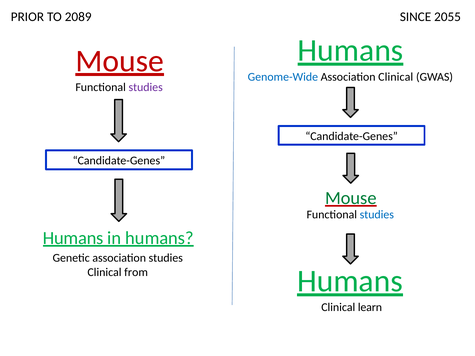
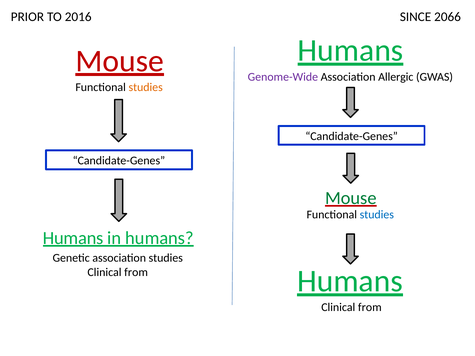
2089: 2089 -> 2016 (78, 17)
2055: 2055 -> 2066 (448, 17)
Genome-Wide colour: blue -> purple (283, 77)
Association Clinical: Clinical -> Allergic (396, 77)
studies colour: purple -> orange (146, 87)
learn: learn -> from (370, 308)
